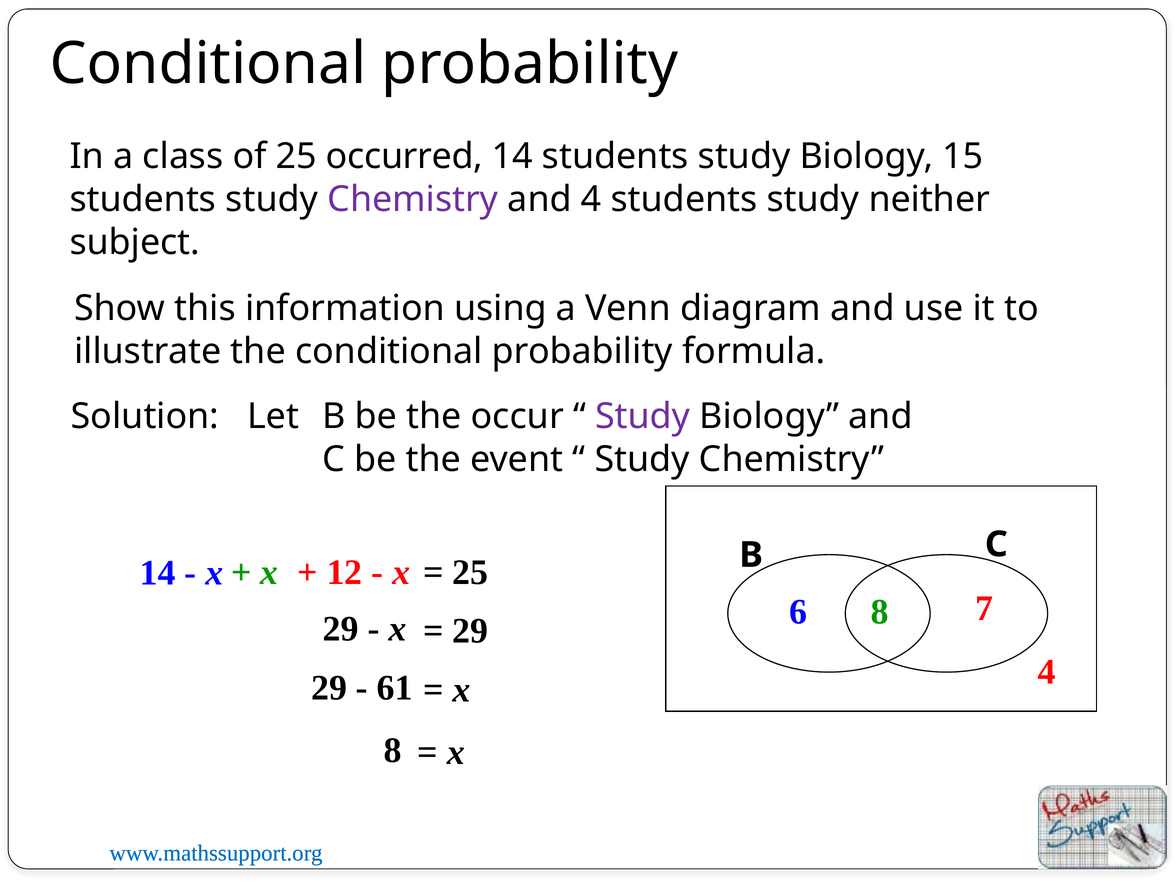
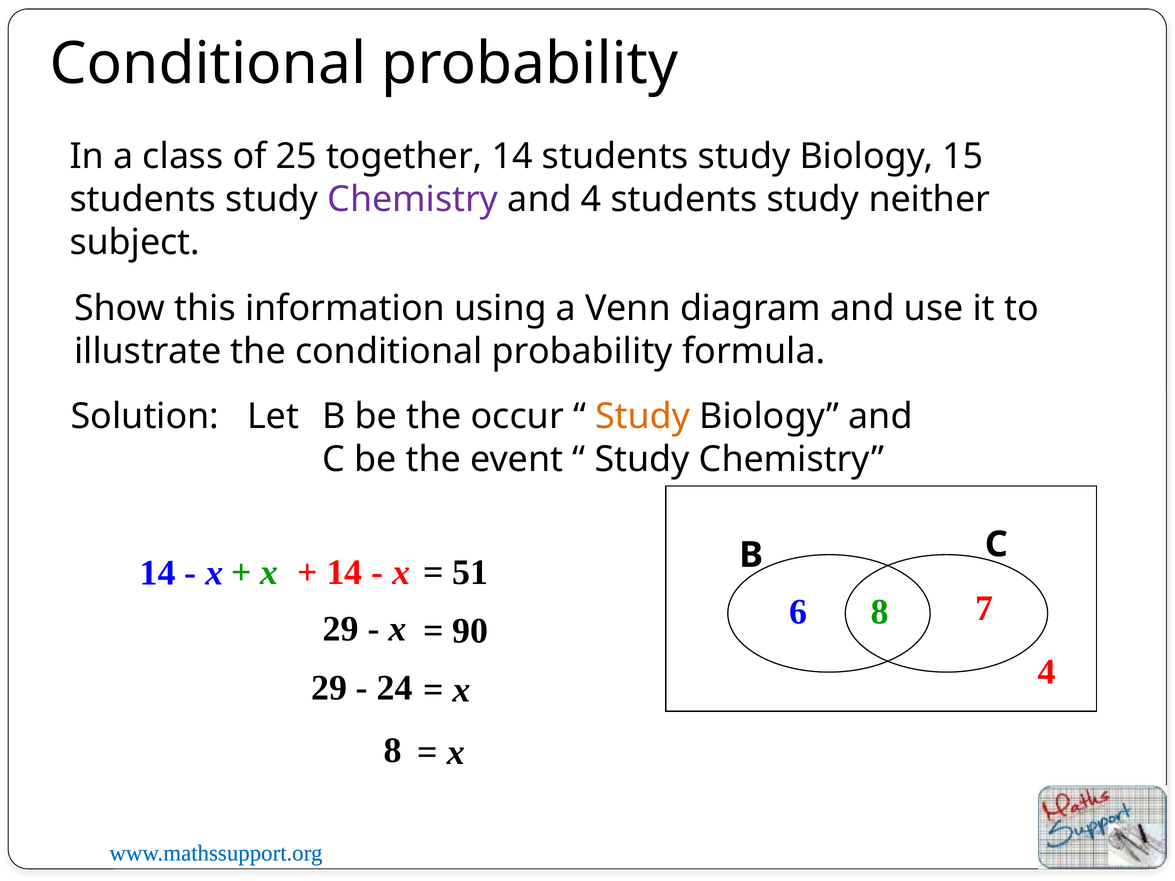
occurred: occurred -> together (404, 156)
Study colour: purple -> orange (643, 416)
12: 12 -> 14 (344, 573)
25: 25 -> 51 (470, 573)
29: 29 -> 90 (470, 631)
61: 61 -> 24 (395, 688)
